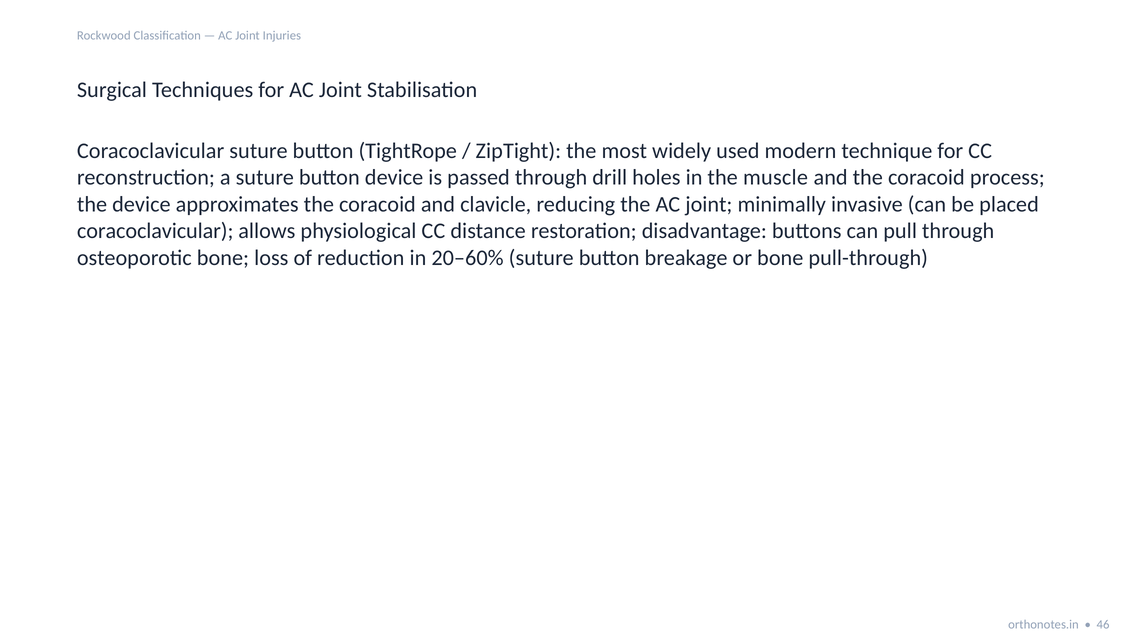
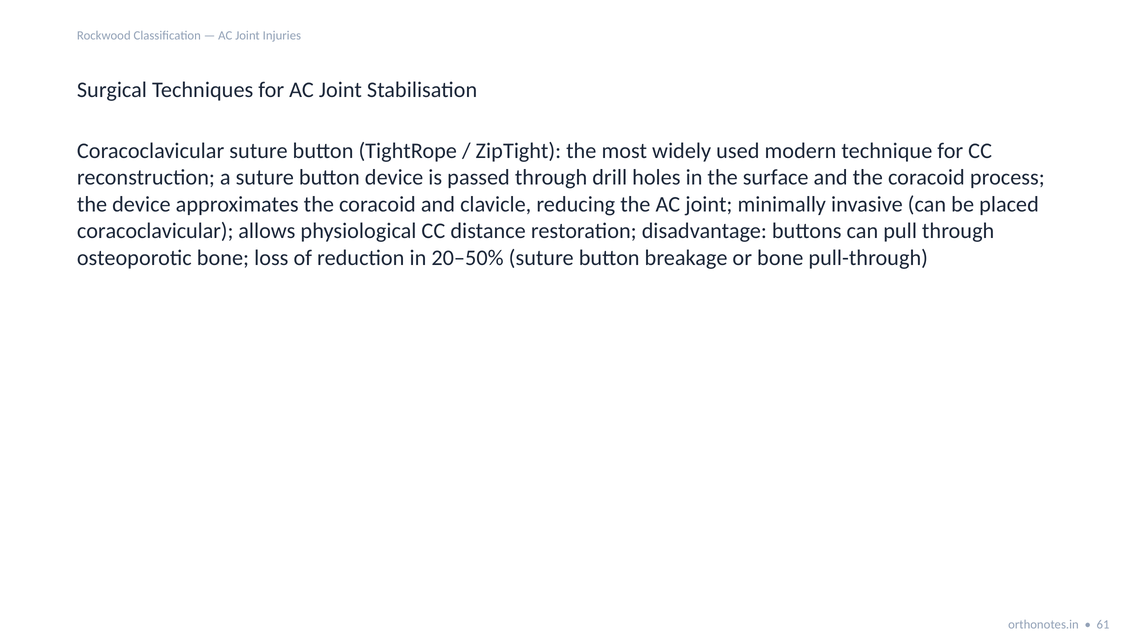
muscle: muscle -> surface (776, 178)
20–60%: 20–60% -> 20–50% (467, 258)
46: 46 -> 61 (1103, 625)
